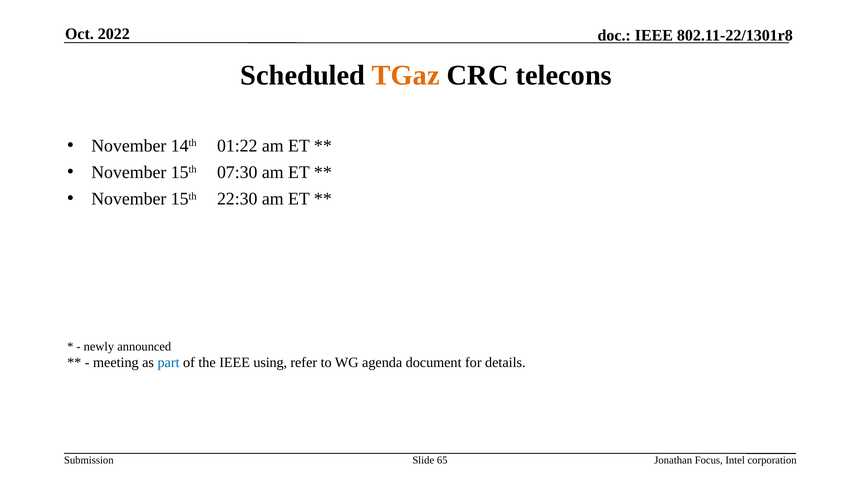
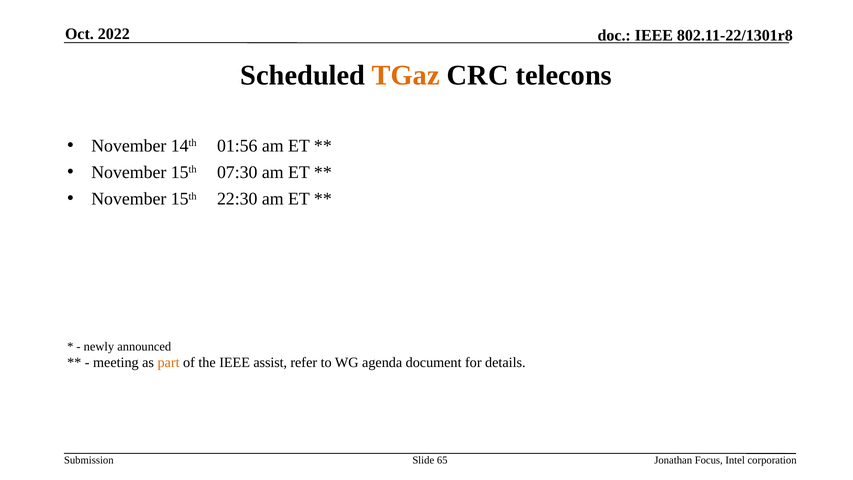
01:22: 01:22 -> 01:56 (237, 146)
part colour: blue -> orange (169, 363)
using: using -> assist (270, 363)
